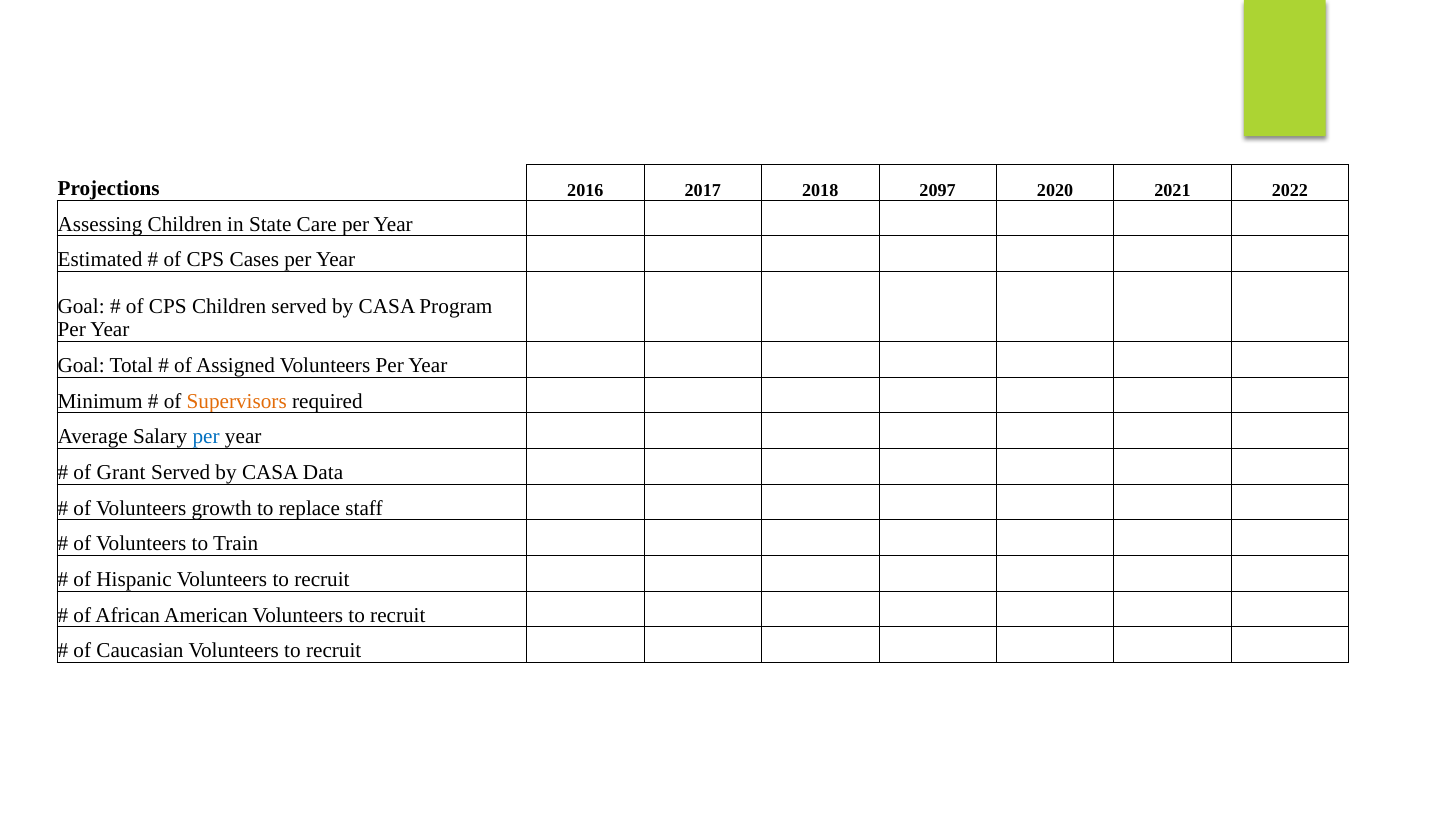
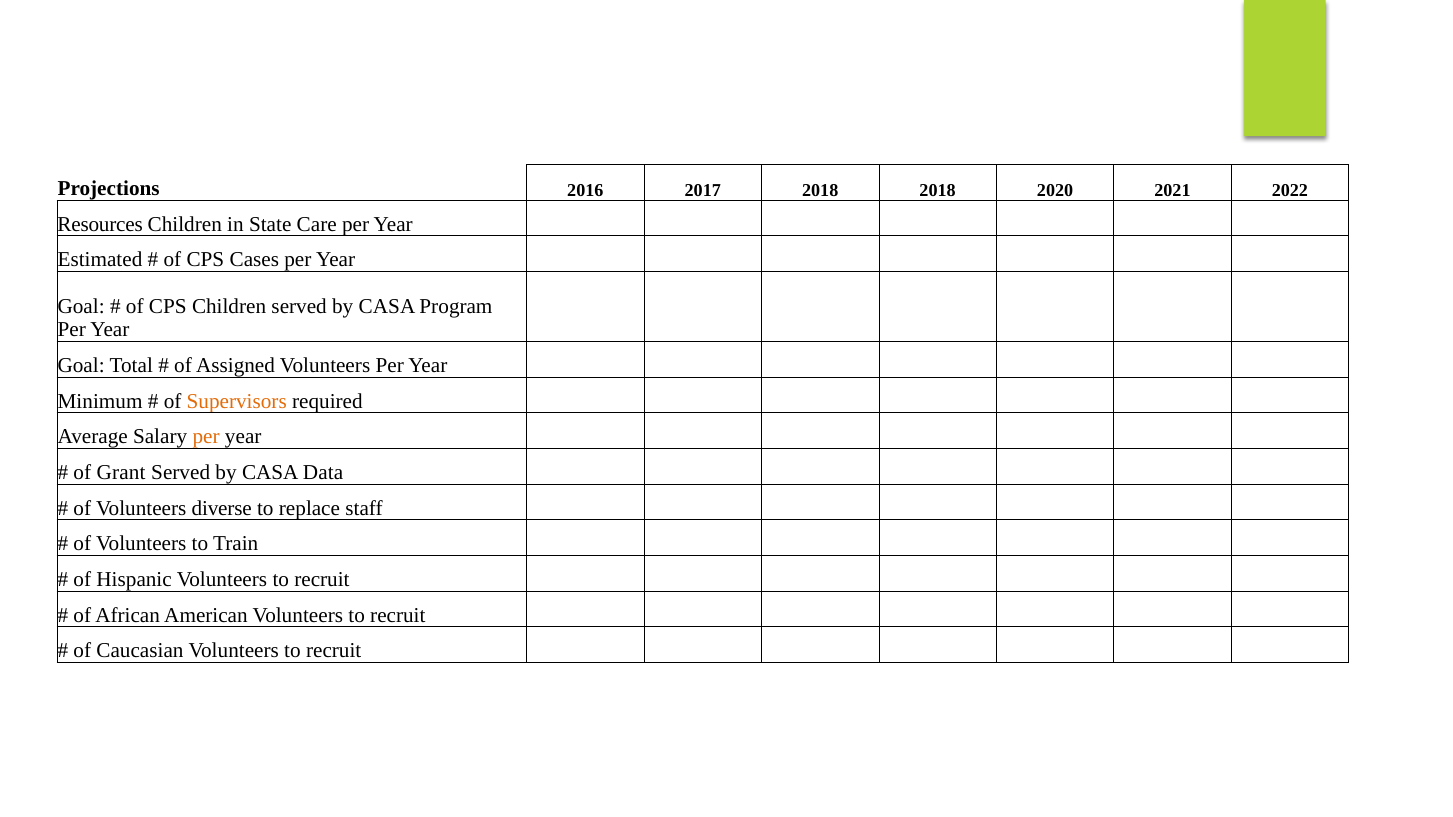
2018 2097: 2097 -> 2018 (938, 190)
Assessing: Assessing -> Resources (100, 224)
per colour: blue -> orange (206, 437)
growth: growth -> diverse (222, 508)
